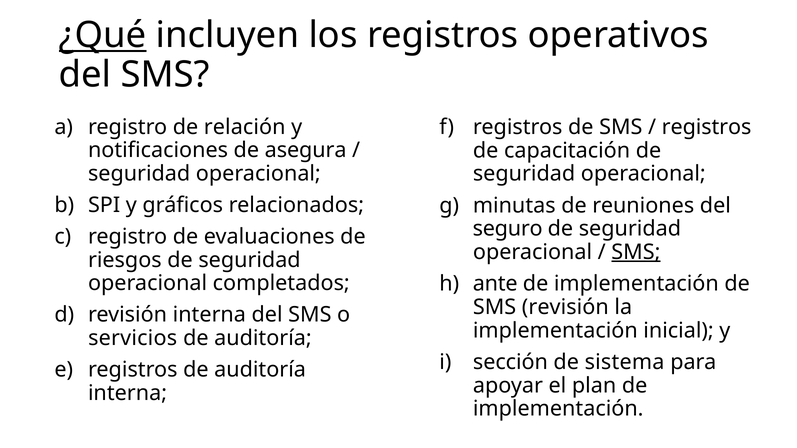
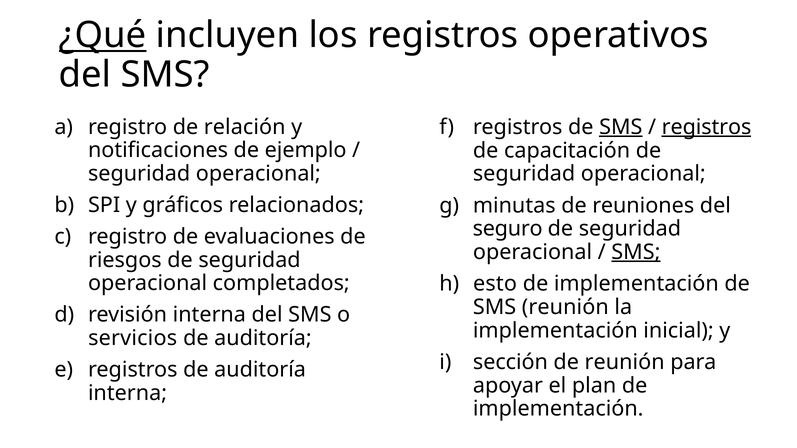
SMS underline: none -> present (621, 127)
registros underline: none -> present (707, 127)
asegura: asegura -> ejemplo (306, 150)
ante: ante -> esto (495, 284)
SMS revisión: revisión -> reunión (565, 307)
de sistema: sistema -> reunión (625, 362)
